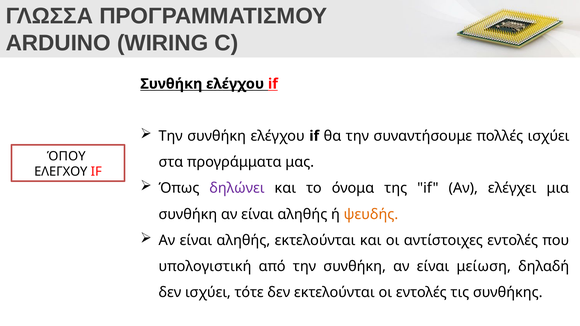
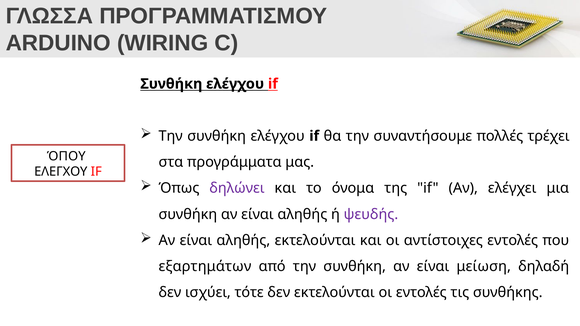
πολλές ισχύει: ισχύει -> τρέχει (549, 136)
ψευδής colour: orange -> purple (371, 214)
υπολογιστική: υπολογιστική -> εξαρτημάτων (205, 267)
